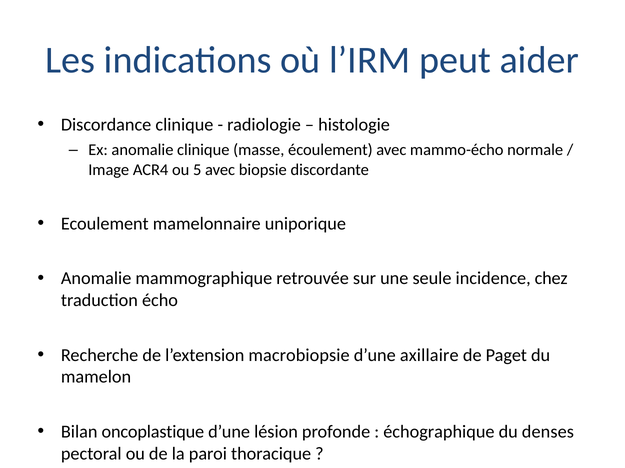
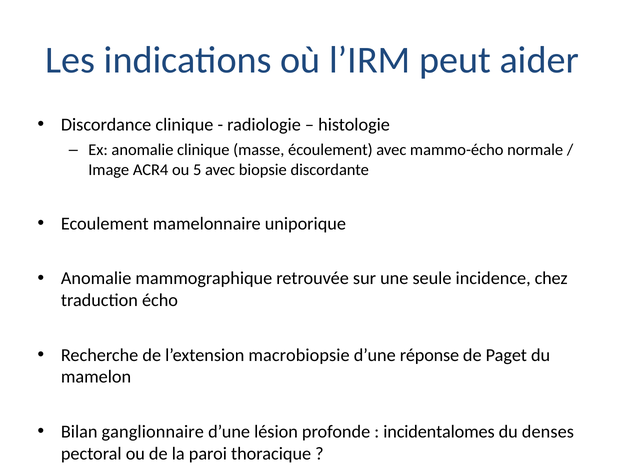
axillaire: axillaire -> réponse (429, 356)
oncoplastique: oncoplastique -> ganglionnaire (153, 432)
échographique: échographique -> incidentalomes (439, 432)
